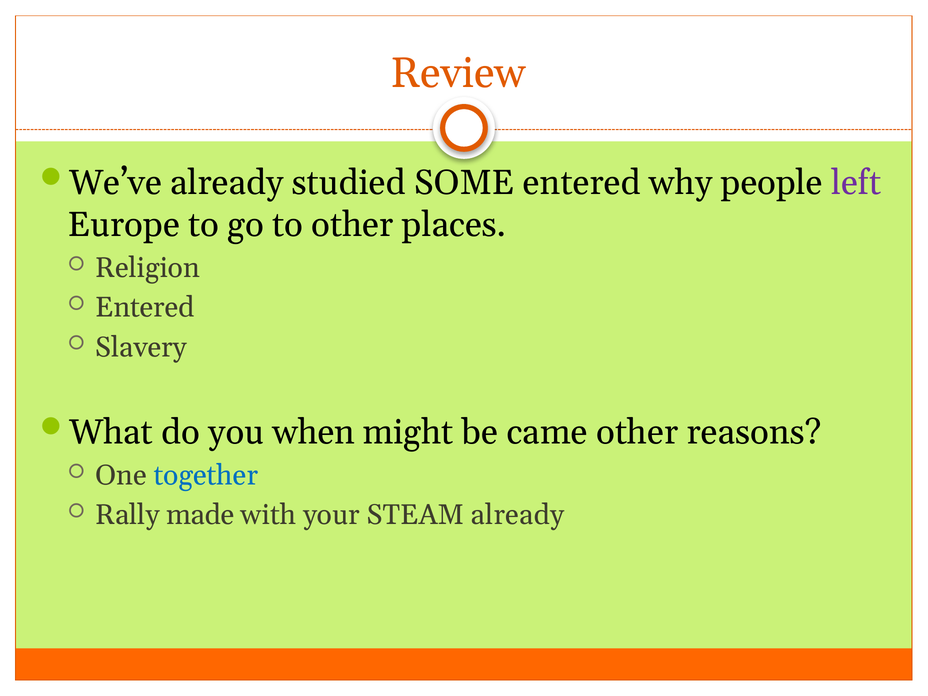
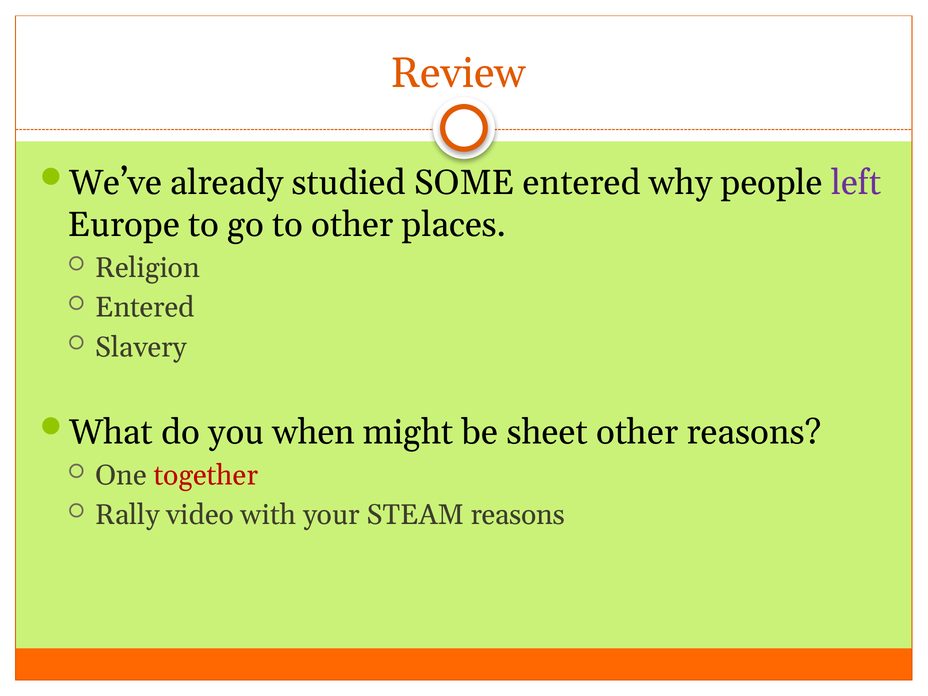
came: came -> sheet (547, 432)
together colour: blue -> red (206, 475)
made: made -> video (200, 515)
STEAM already: already -> reasons (518, 515)
